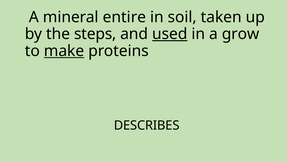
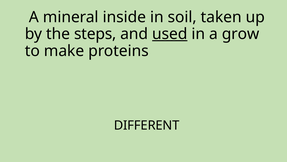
entire: entire -> inside (124, 17)
make underline: present -> none (64, 51)
DESCRIBES: DESCRIBES -> DIFFERENT (147, 125)
